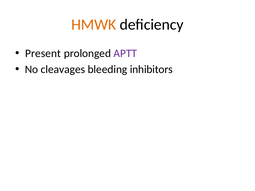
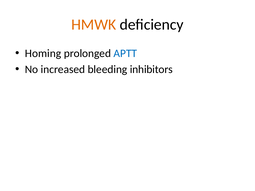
Present: Present -> Homing (43, 53)
APTT colour: purple -> blue (125, 53)
cleavages: cleavages -> increased (63, 69)
